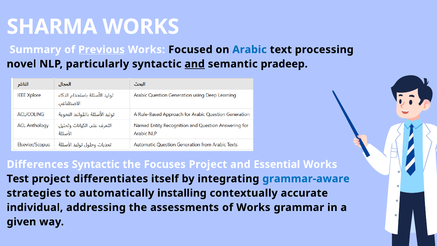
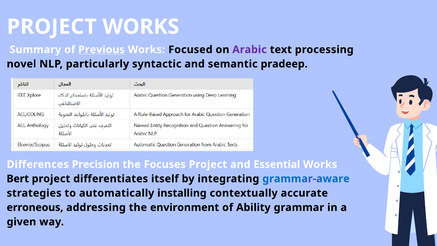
SHARMA: SHARMA -> PROJECT (52, 27)
Arabic colour: blue -> purple (250, 50)
and underline: present -> none (195, 64)
Differences Syntactic: Syntactic -> Precision (96, 164)
Test: Test -> Bert (18, 179)
individual: individual -> erroneous (35, 207)
assessments: assessments -> environment (185, 207)
of Works: Works -> Ability (253, 207)
